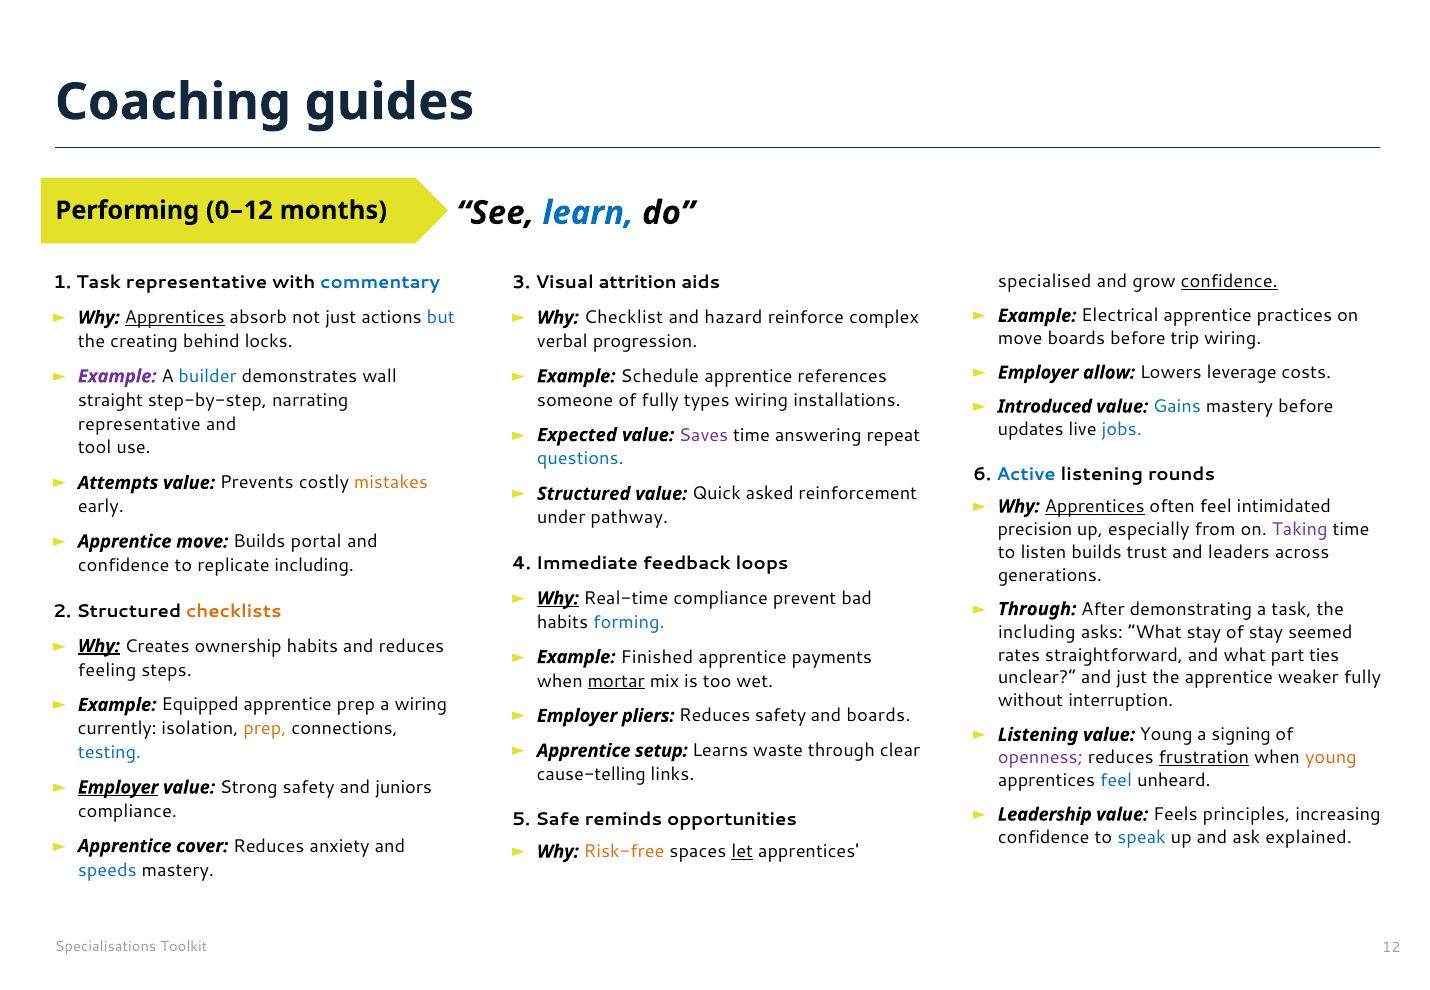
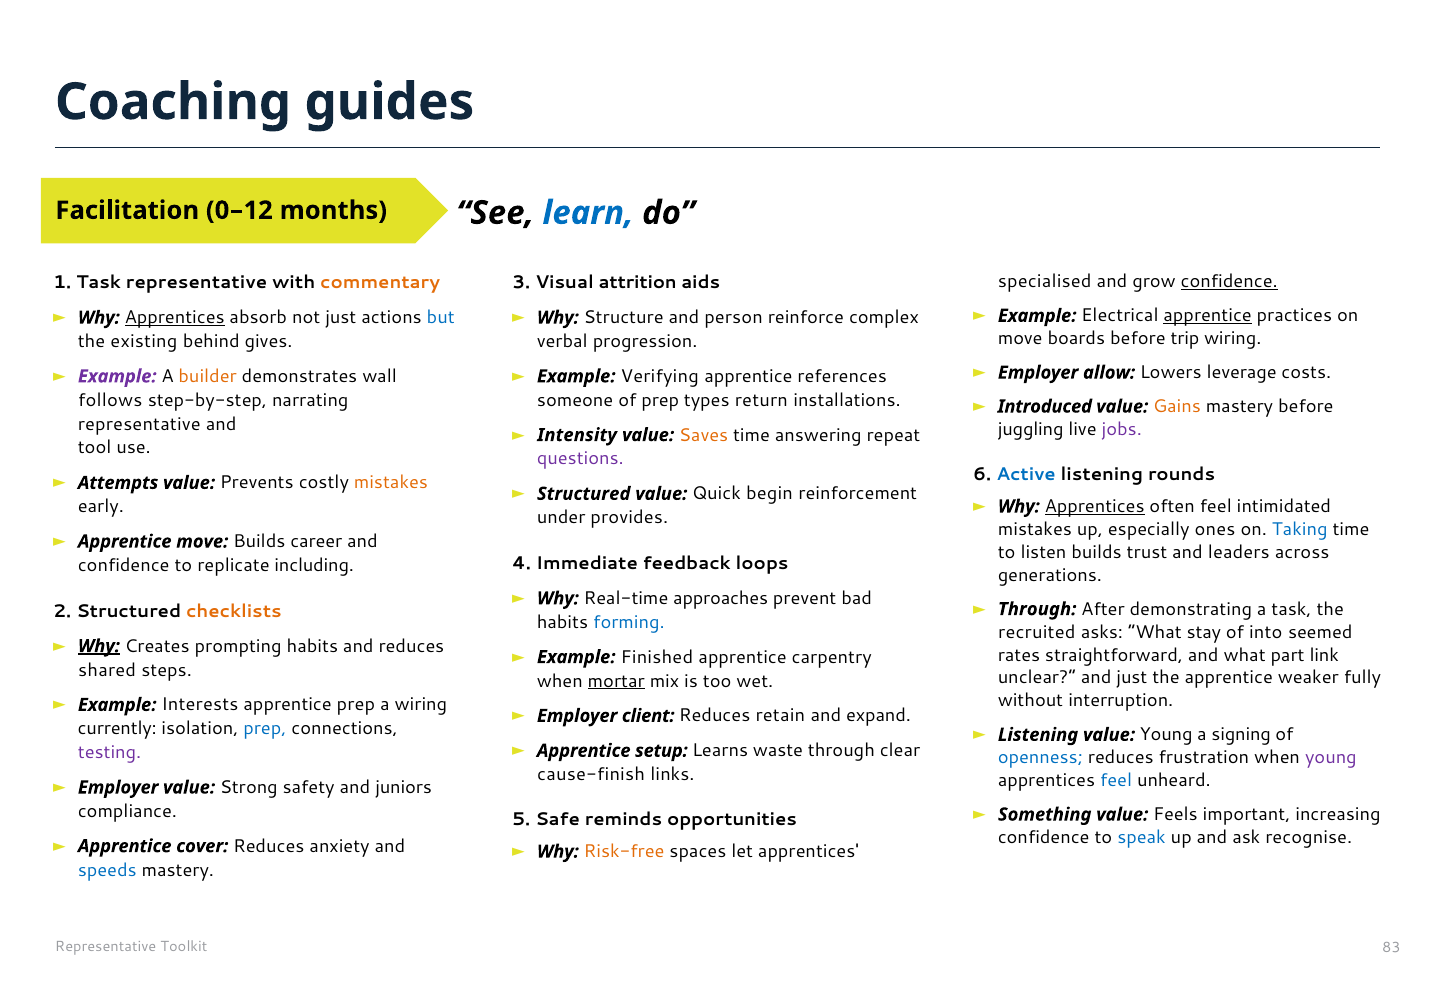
Performing: Performing -> Facilitation (127, 210)
commentary colour: blue -> orange (380, 283)
apprentice underline: none -> present (1208, 316)
Checklist: Checklist -> Structure (624, 318)
hazard: hazard -> person (734, 318)
creating: creating -> existing (144, 342)
locks: locks -> gives (269, 342)
Schedule: Schedule -> Verifying (660, 376)
builder colour: blue -> orange (208, 376)
of fully: fully -> prep (660, 400)
types wiring: wiring -> return (761, 400)
straight: straight -> follows (110, 400)
Gains colour: blue -> orange (1177, 407)
updates: updates -> juggling (1031, 429)
jobs colour: blue -> purple (1122, 429)
Expected: Expected -> Intensity (577, 435)
Saves colour: purple -> orange (704, 435)
questions colour: blue -> purple (580, 459)
asked: asked -> begin (769, 494)
pathway: pathway -> provides (629, 518)
precision: precision -> mistakes (1035, 529)
from: from -> ones (1215, 529)
Taking colour: purple -> blue (1300, 529)
portal: portal -> career (316, 542)
Why underline: present -> none (558, 598)
Real-time compliance: compliance -> approaches (721, 598)
including: including -> recruited (1037, 632)
of stay: stay -> into (1266, 632)
ownership: ownership -> prompting (238, 646)
ties: ties -> link (1324, 655)
payments: payments -> carpentry (832, 657)
feeling: feeling -> shared (107, 670)
Equipped: Equipped -> Interests (200, 705)
pliers: pliers -> client (648, 716)
Reduces safety: safety -> retain (780, 716)
and boards: boards -> expand (879, 716)
prep colour: orange -> blue (265, 729)
testing colour: blue -> purple (110, 753)
openness colour: purple -> blue (1040, 758)
frustration underline: present -> none (1204, 758)
young colour: orange -> purple (1331, 758)
cause-telling: cause-telling -> cause-finish (591, 775)
Employer underline: present -> none (118, 787)
Leadership: Leadership -> Something (1045, 815)
principles: principles -> important (1247, 815)
explained: explained -> recognise (1309, 837)
let underline: present -> none (742, 852)
Specialisations: Specialisations -> Representative (106, 947)
12: 12 -> 83 (1391, 947)
